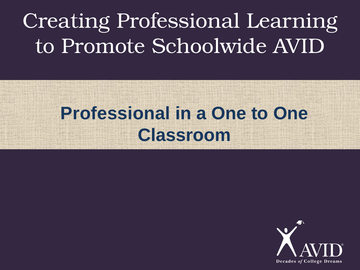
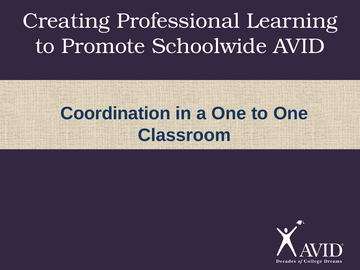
Professional: Professional -> Coordination (116, 113)
